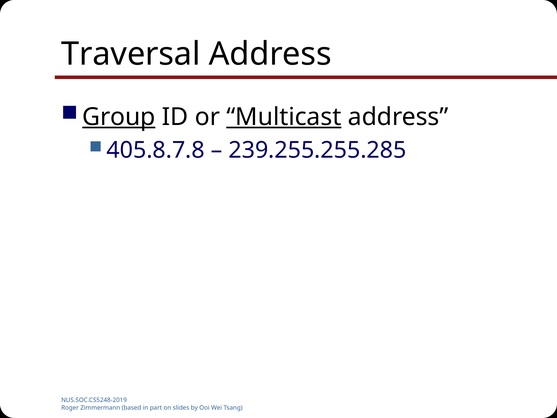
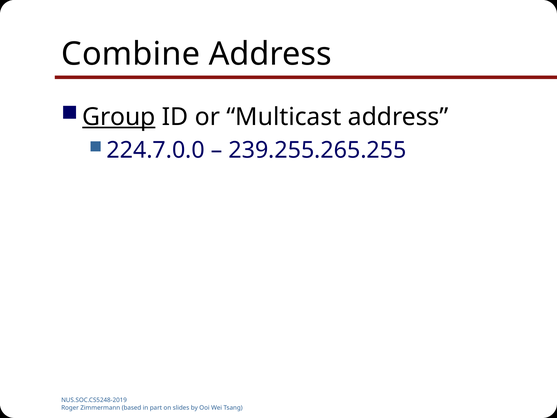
Traversal: Traversal -> Combine (131, 54)
Multicast underline: present -> none (284, 117)
405.8.7.8: 405.8.7.8 -> 224.7.0.0 (156, 150)
239.255.255.285: 239.255.255.285 -> 239.255.265.255 (317, 150)
